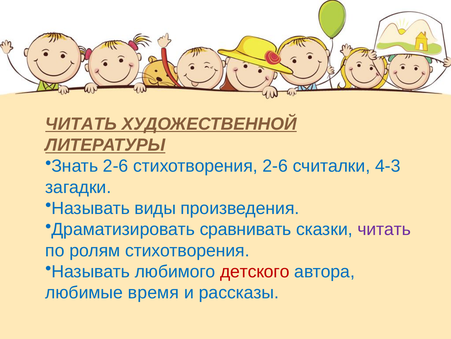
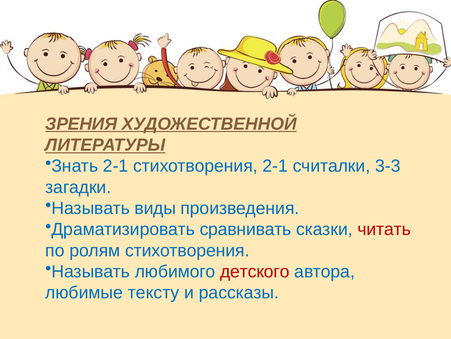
ЧИТАТЬ: ЧИТАТЬ -> ЗРЕНИЯ (81, 124)
Знать 2-6: 2-6 -> 2-1 (116, 166)
стихотворения 2-6: 2-6 -> 2-1 (275, 166)
4-3: 4-3 -> 3-3 (388, 166)
читать colour: purple -> red (384, 229)
время: время -> тексту (154, 292)
